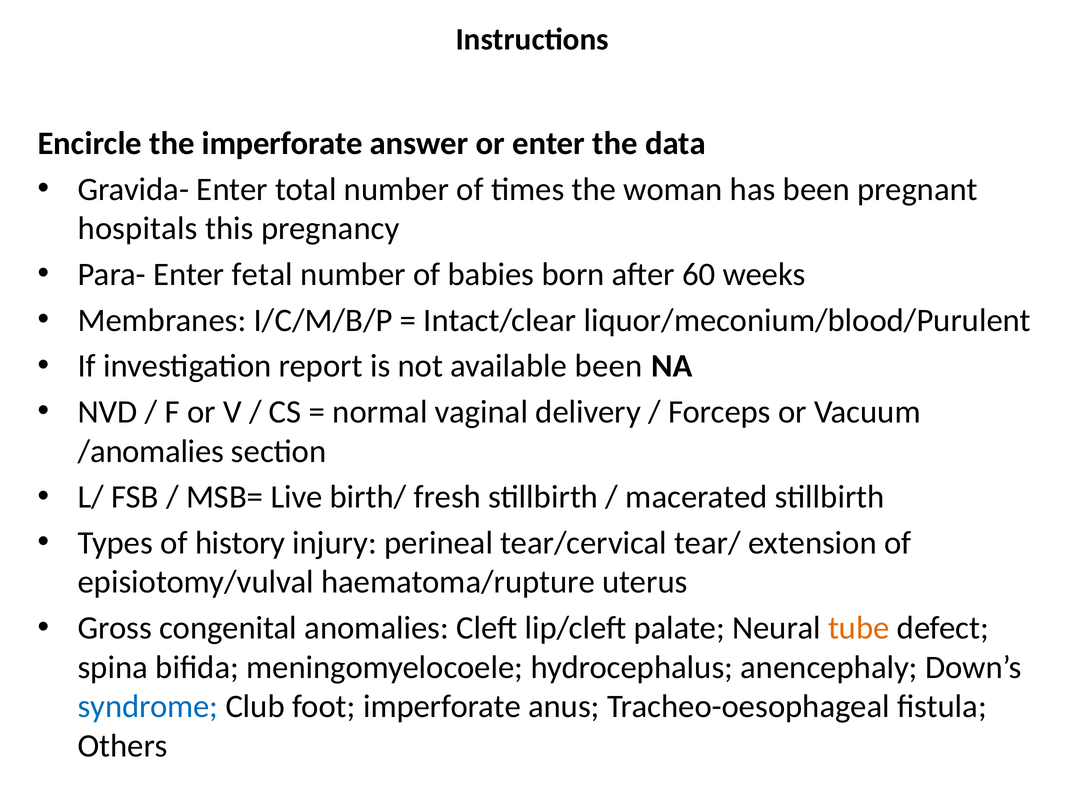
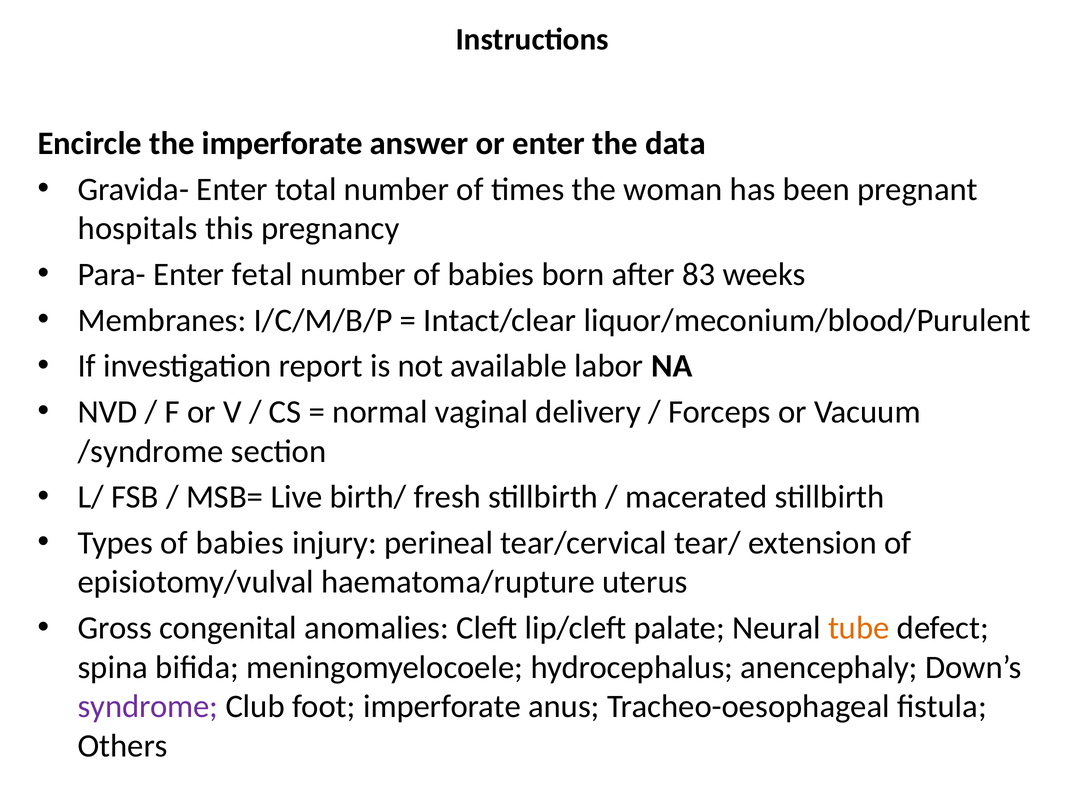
60: 60 -> 83 (699, 274)
available been: been -> labor (609, 366)
/anomalies: /anomalies -> /syndrome (151, 451)
Types of history: history -> babies (240, 543)
syndrome colour: blue -> purple (148, 707)
